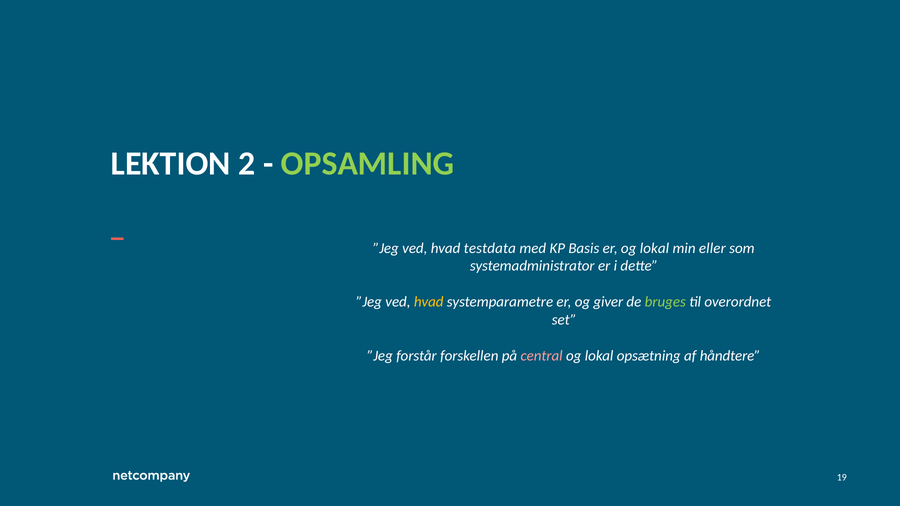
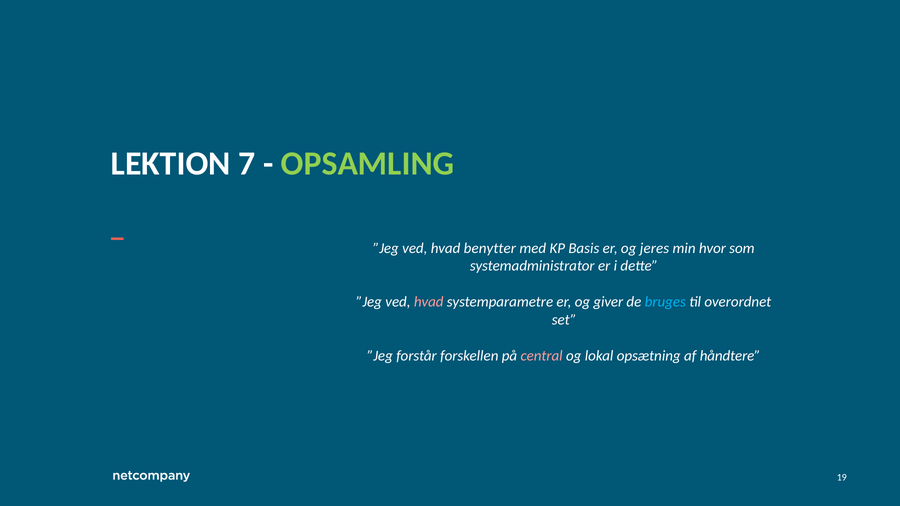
2: 2 -> 7 (247, 164)
testdata: testdata -> benytter (490, 248)
er og lokal: lokal -> jeres (654, 248)
eller: eller -> hvor (712, 248)
hvad colour: yellow -> pink (429, 302)
bruges colour: light green -> light blue (665, 302)
